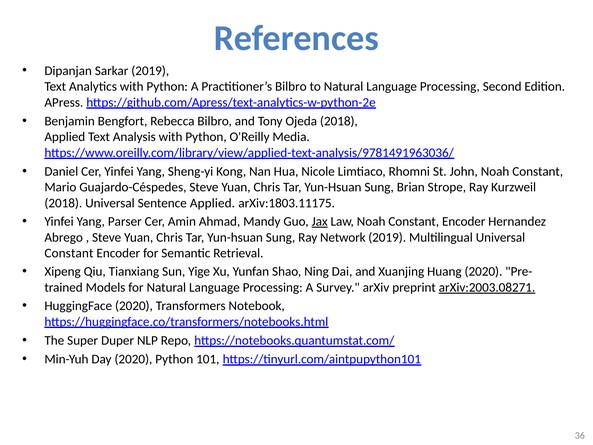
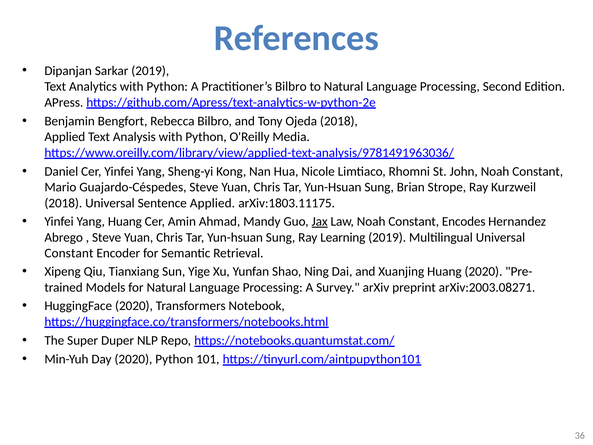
Yang Parser: Parser -> Huang (125, 221)
Noah Constant Encoder: Encoder -> Encodes (464, 221)
Network: Network -> Learning (343, 237)
arXiv:2003.08271 underline: present -> none (487, 287)
